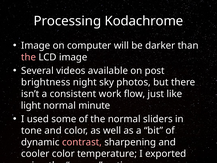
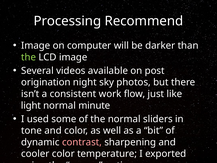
Kodachrome: Kodachrome -> Recommend (144, 21)
the colour: pink -> light green (29, 57)
brightness: brightness -> origination (46, 82)
